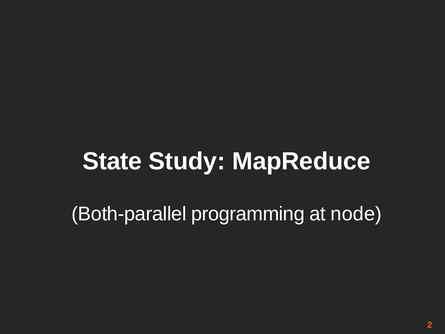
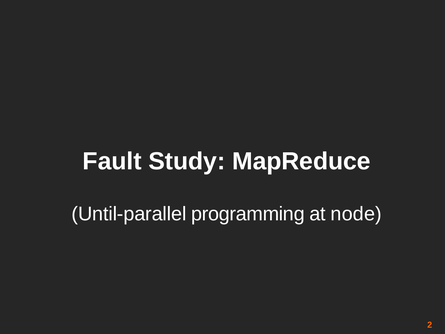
State: State -> Fault (112, 161)
Both-parallel: Both-parallel -> Until-parallel (129, 214)
